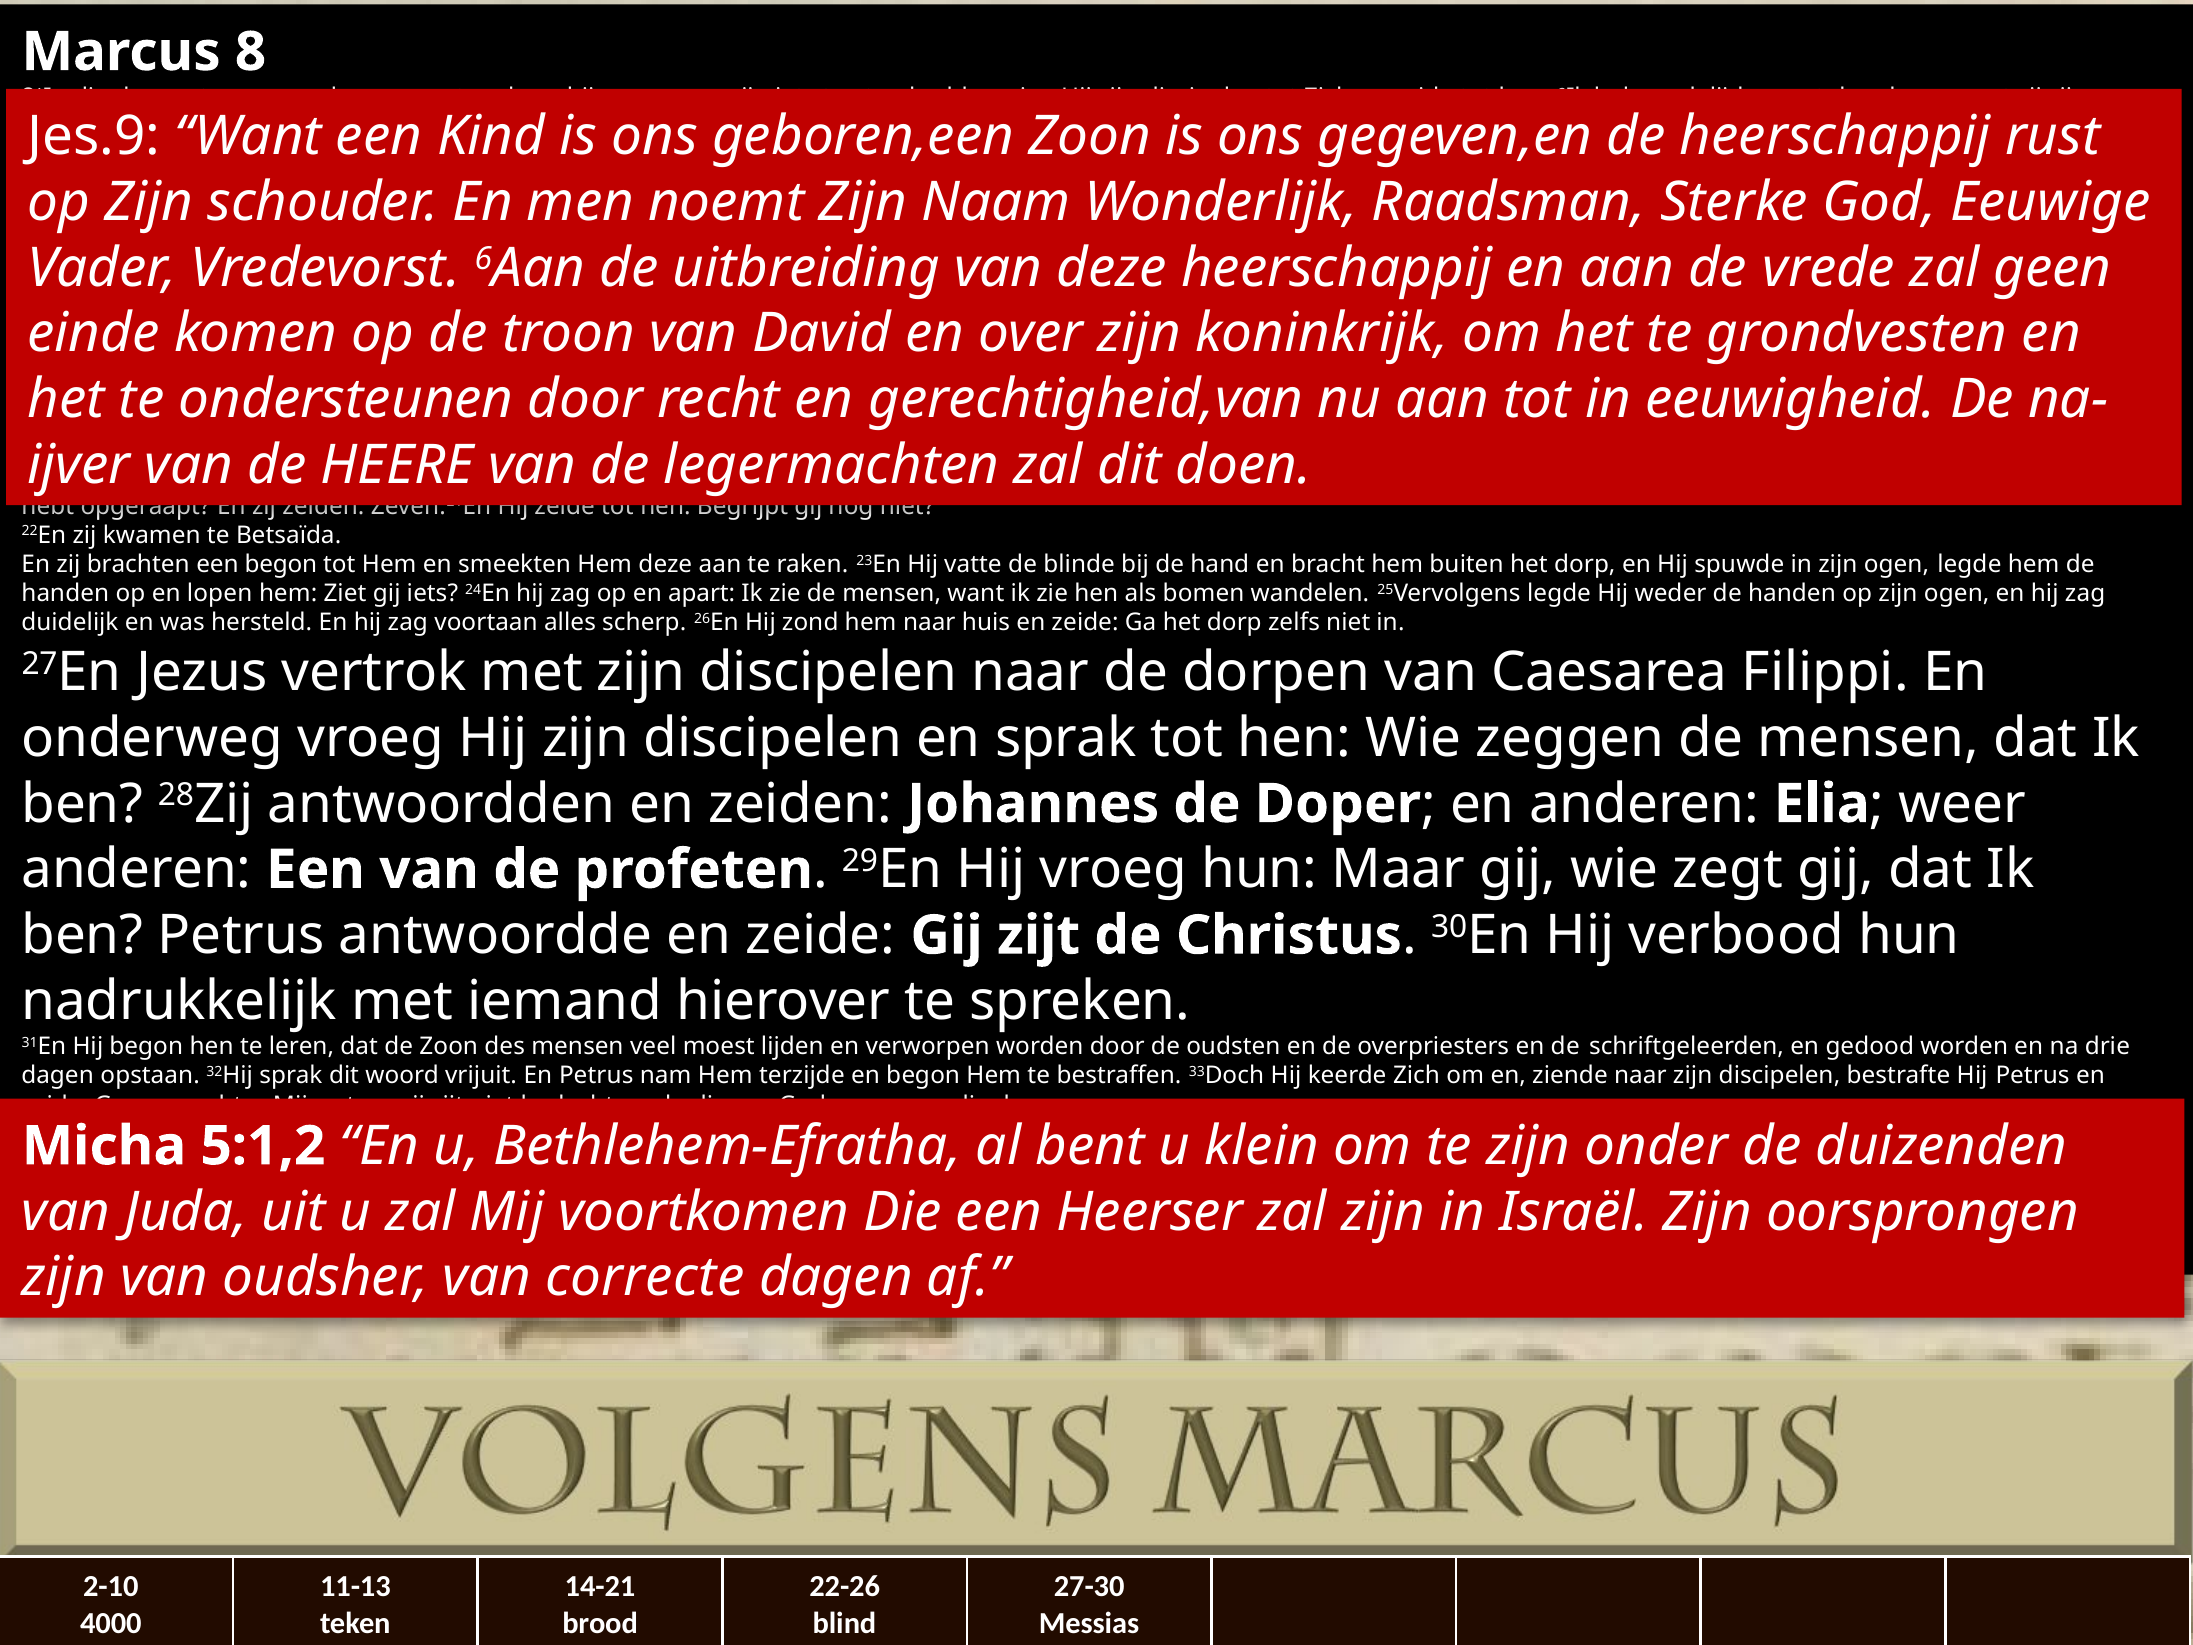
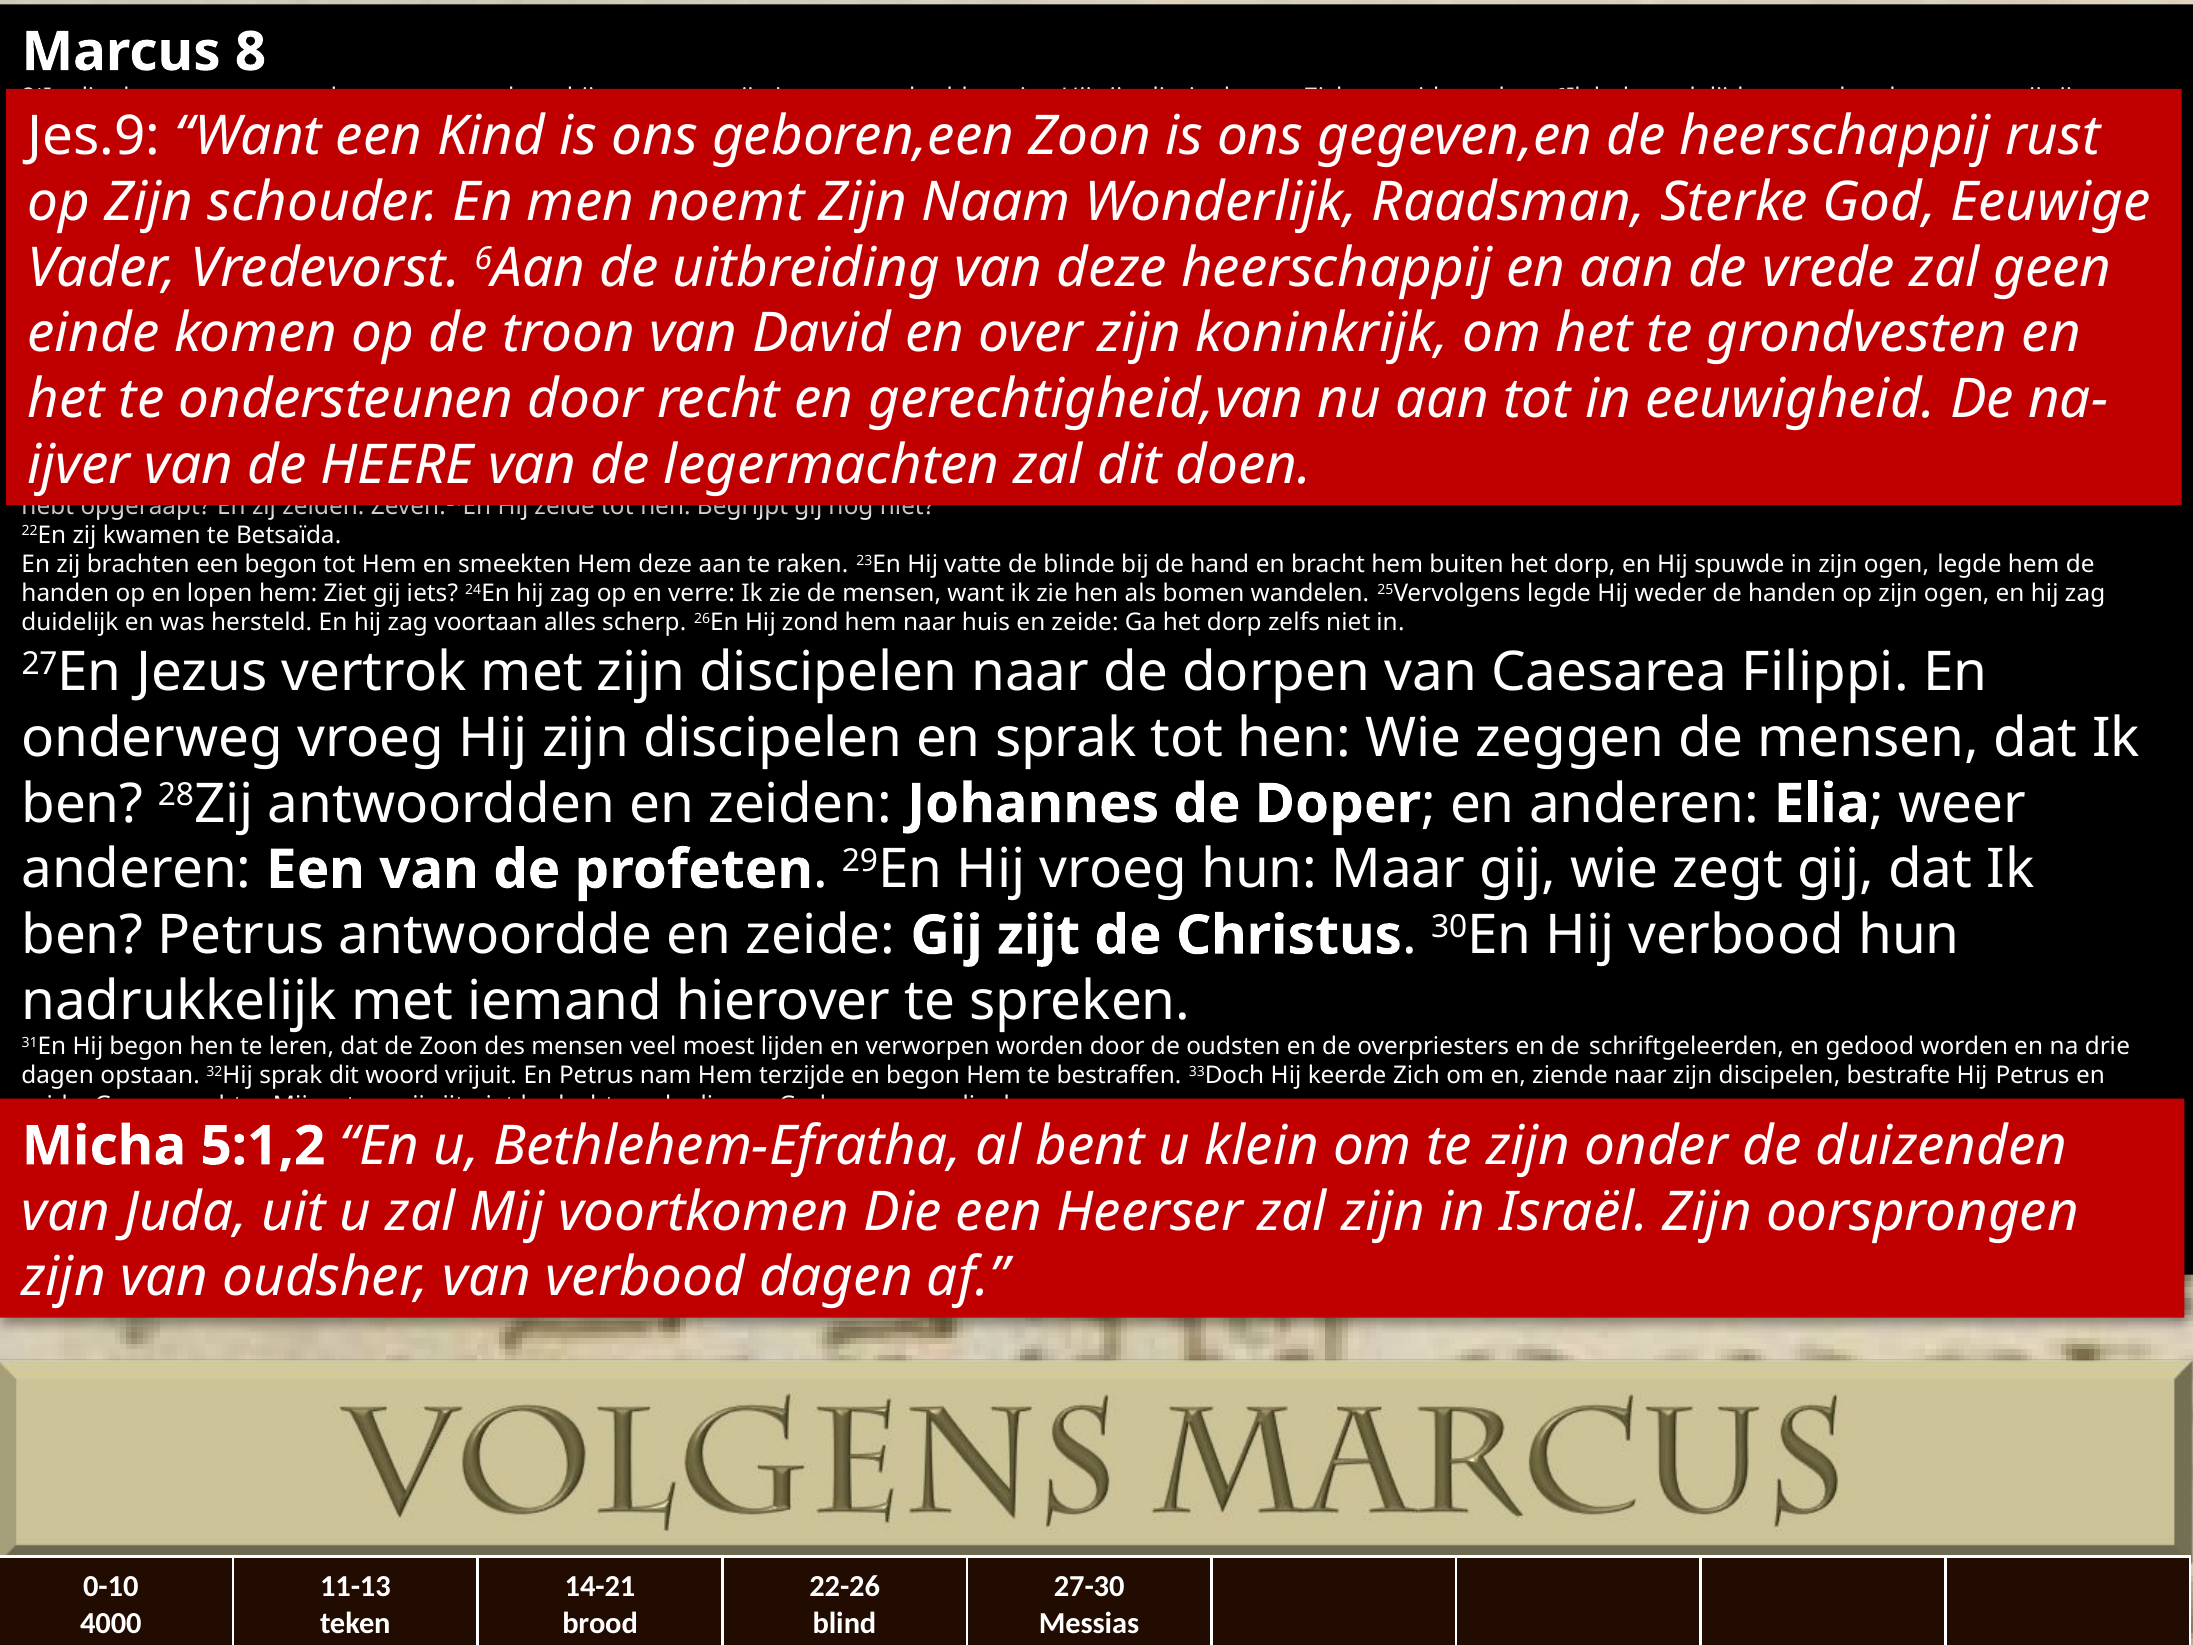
apart: apart -> verre (701, 593)
van correcte: correcte -> verbood (645, 1278)
2-10: 2-10 -> 0-10 (111, 1586)
